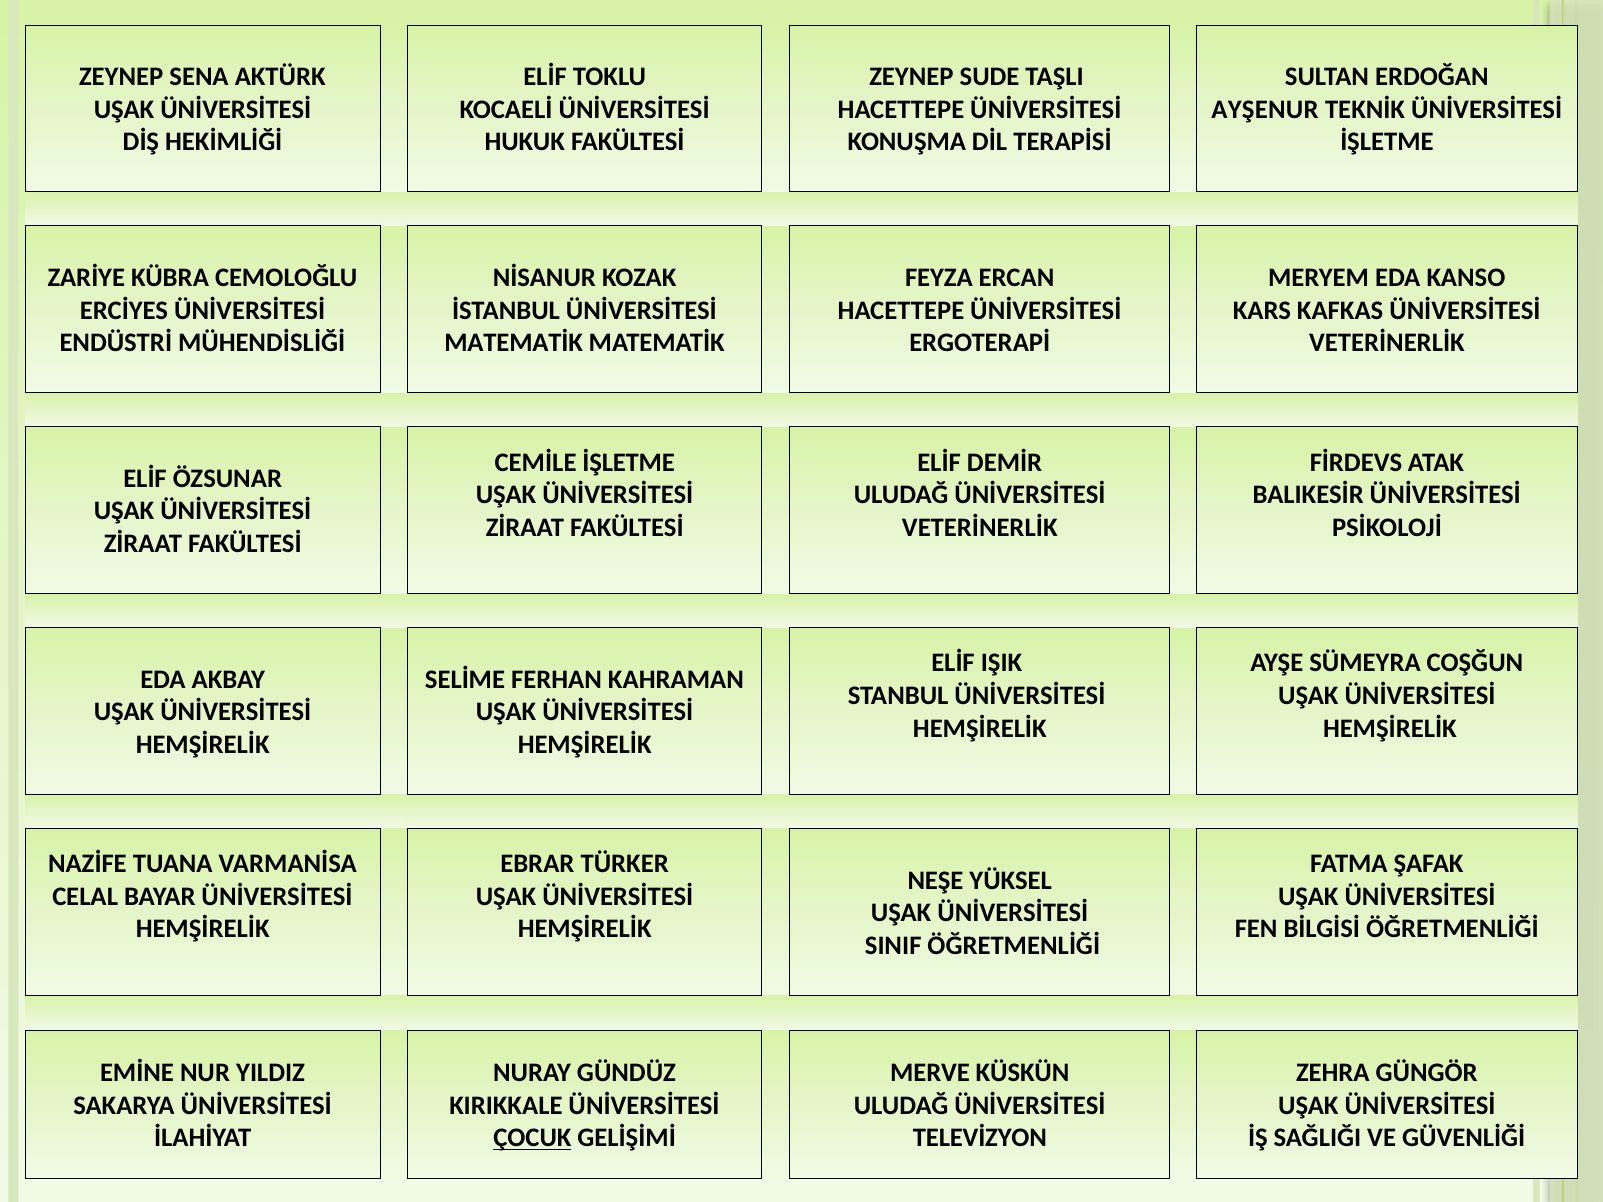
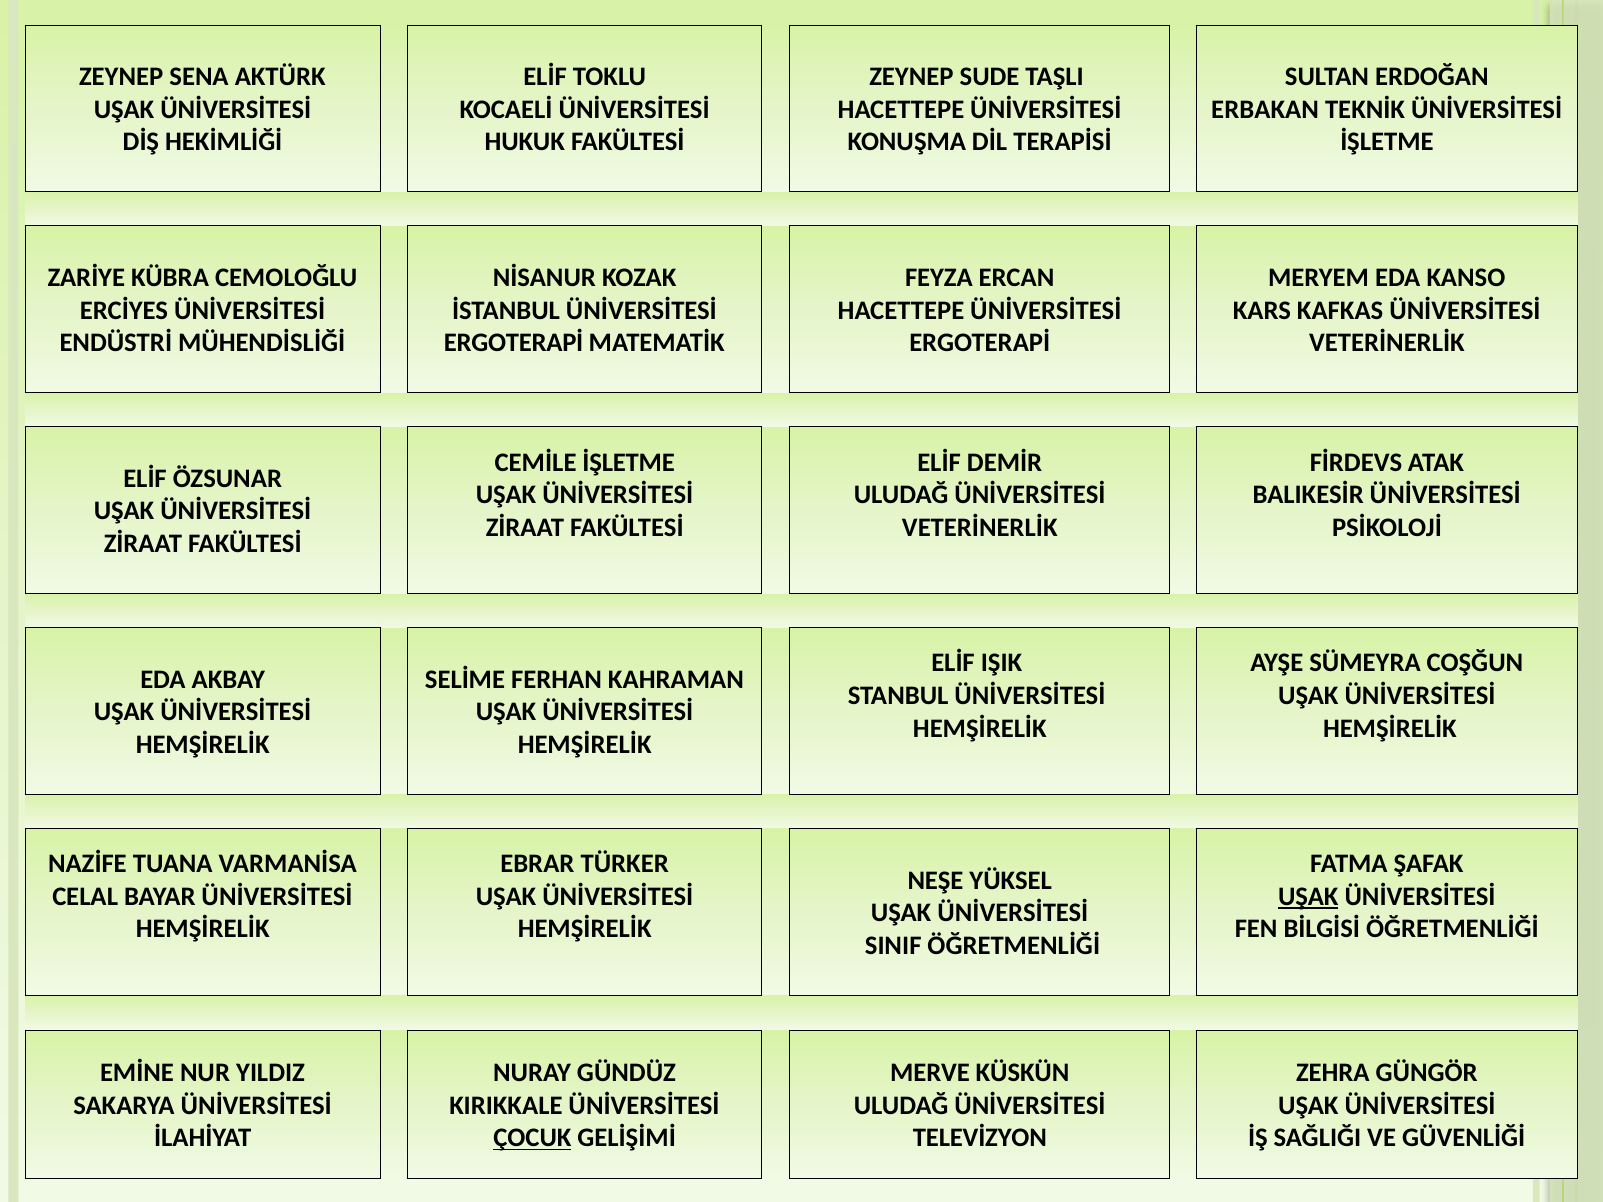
AYŞENUR: AYŞENUR -> ERBAKAN (1265, 109)
MATEMATİK: MATEMATİK -> ERGOTERAPİ (514, 343)
UŞAK underline: none -> present (1308, 897)
